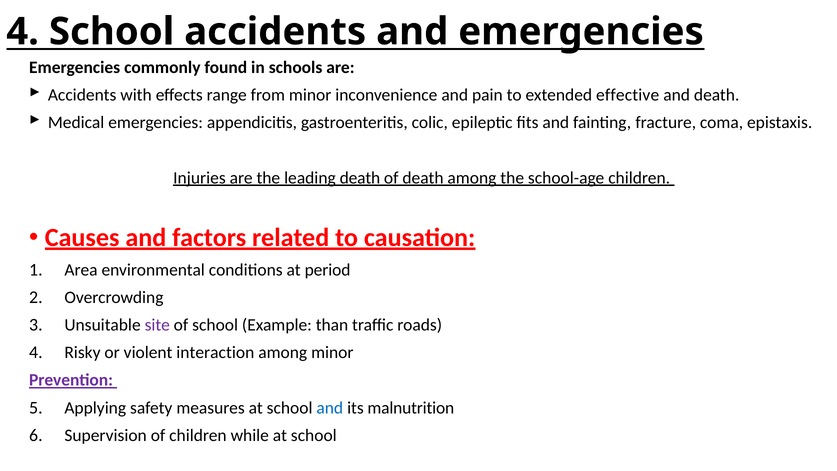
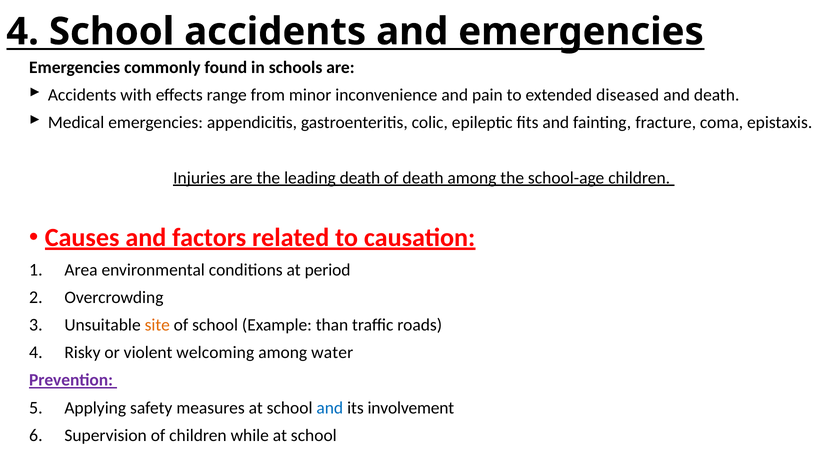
effective: effective -> diseased (628, 95)
site colour: purple -> orange (157, 325)
interaction: interaction -> welcoming (215, 352)
among minor: minor -> water (332, 352)
malnutrition: malnutrition -> involvement (411, 408)
